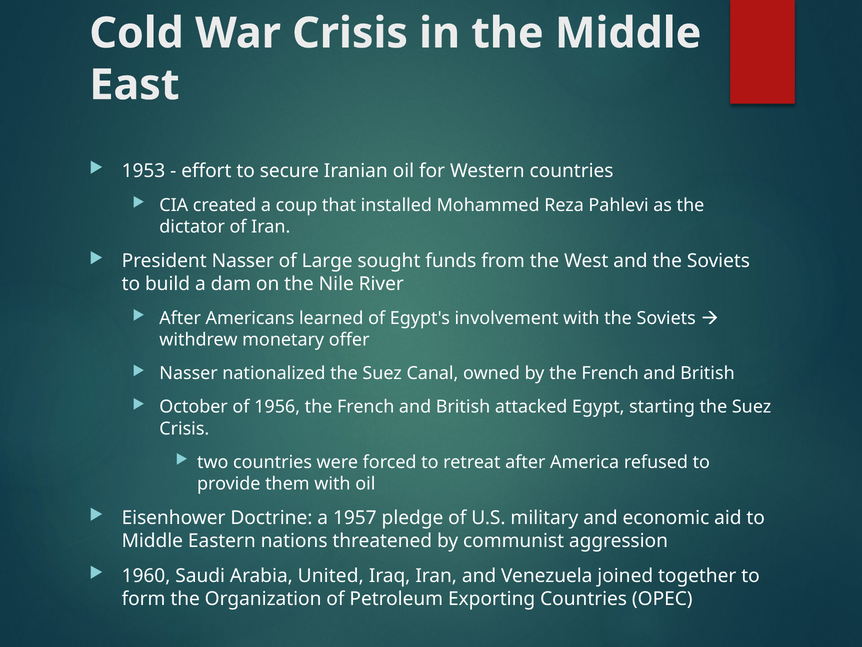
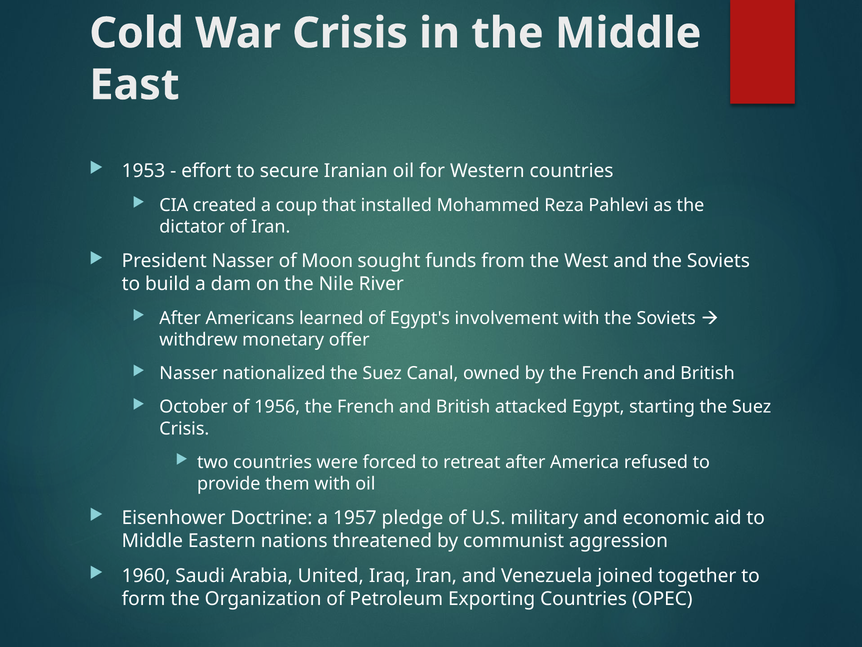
Large: Large -> Moon (327, 261)
